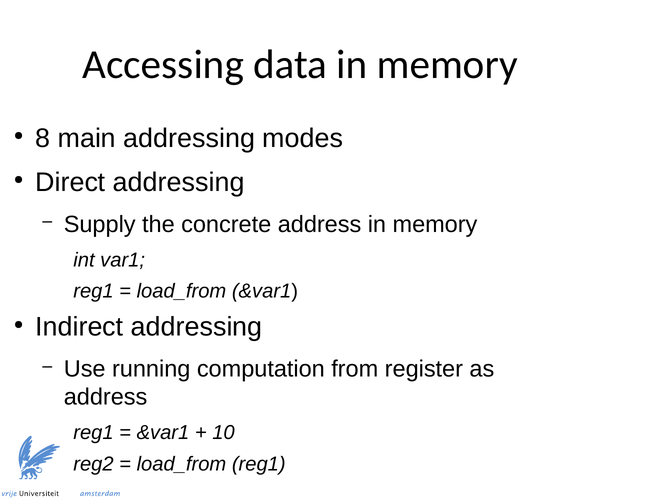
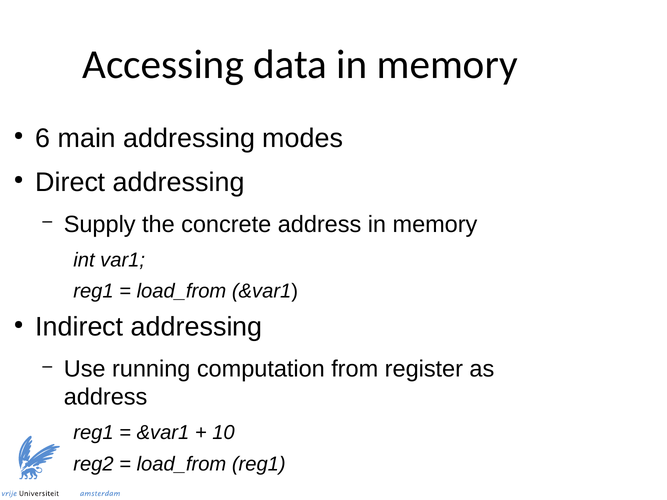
8: 8 -> 6 (43, 138)
